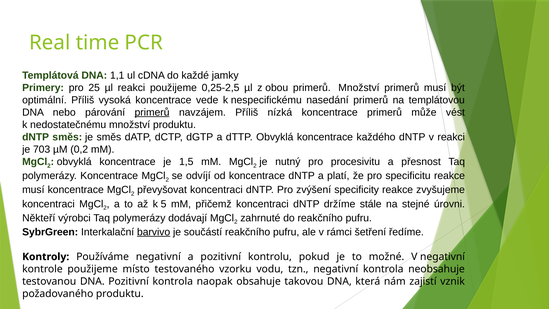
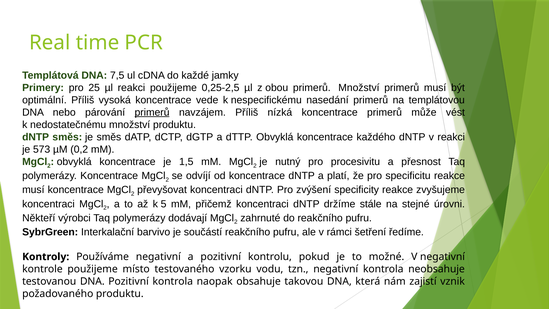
1,1: 1,1 -> 7,5 (117, 75)
703: 703 -> 573 (42, 149)
barvivo underline: present -> none (154, 232)
